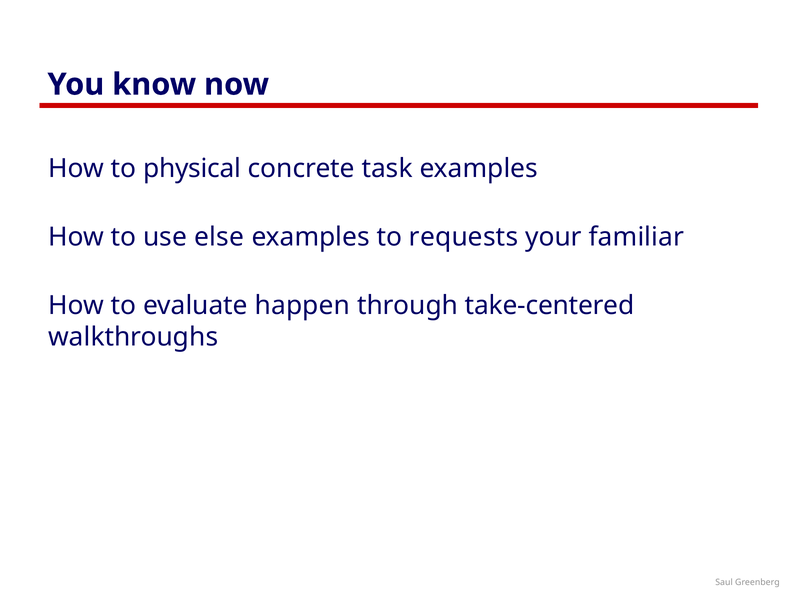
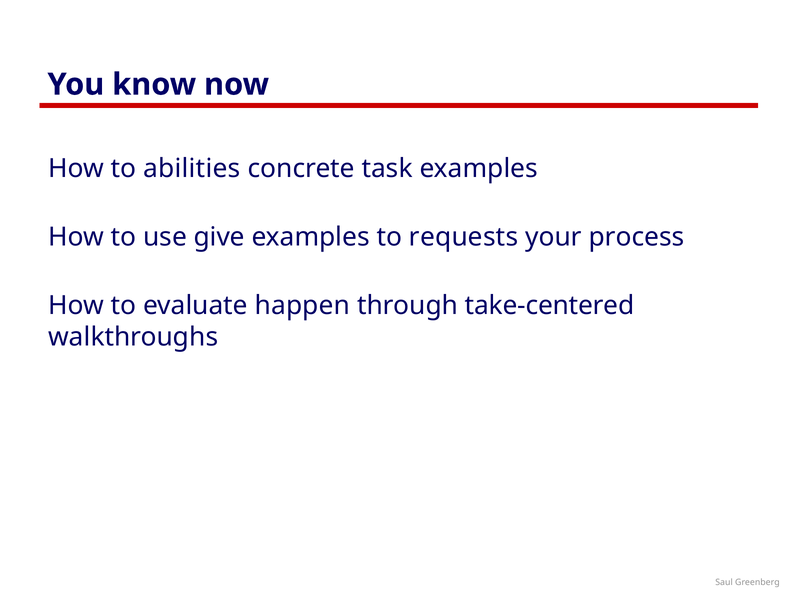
physical: physical -> abilities (192, 169)
else: else -> give (219, 237)
familiar: familiar -> process (636, 237)
